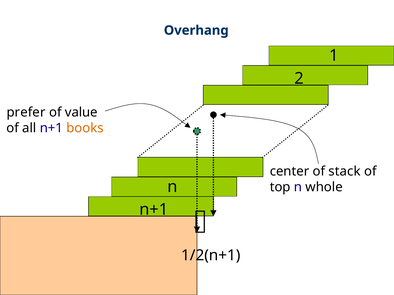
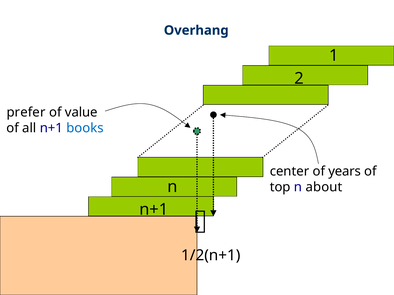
books colour: orange -> blue (85, 128)
stack: stack -> years (345, 172)
whole: whole -> about (324, 187)
